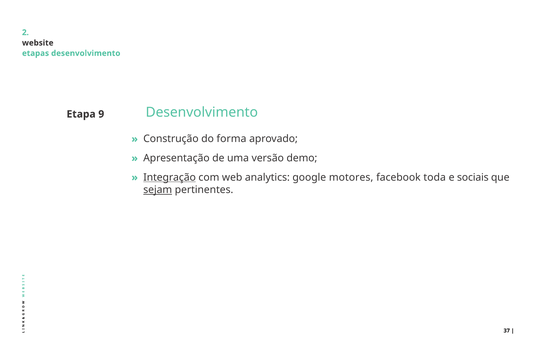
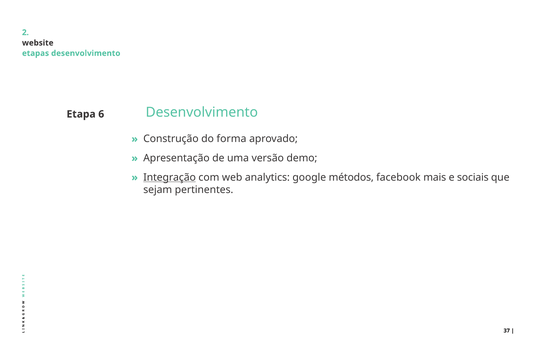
9: 9 -> 6 (101, 114)
motores: motores -> métodos (351, 177)
toda: toda -> mais (435, 177)
sejam underline: present -> none (158, 190)
